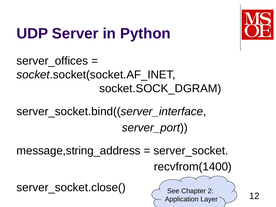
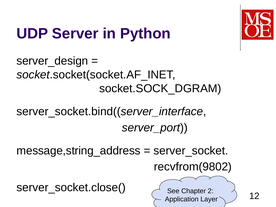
server_offices: server_offices -> server_design (52, 61)
recvfrom(1400: recvfrom(1400 -> recvfrom(9802 (193, 167)
